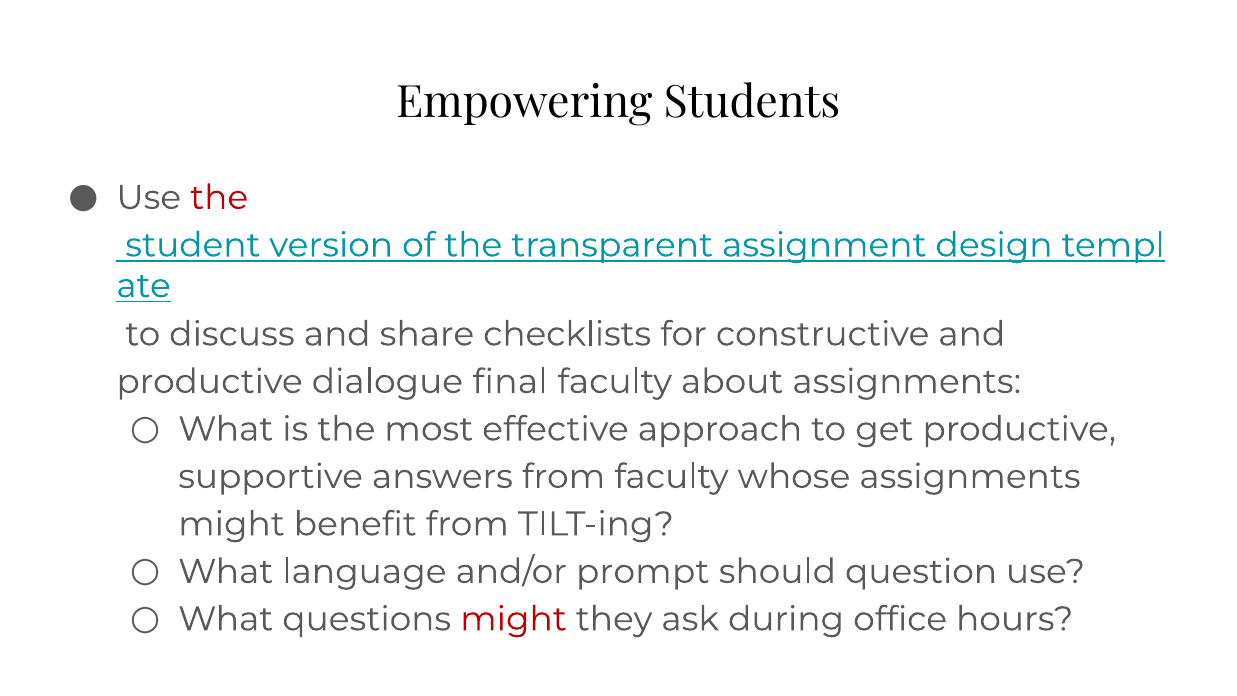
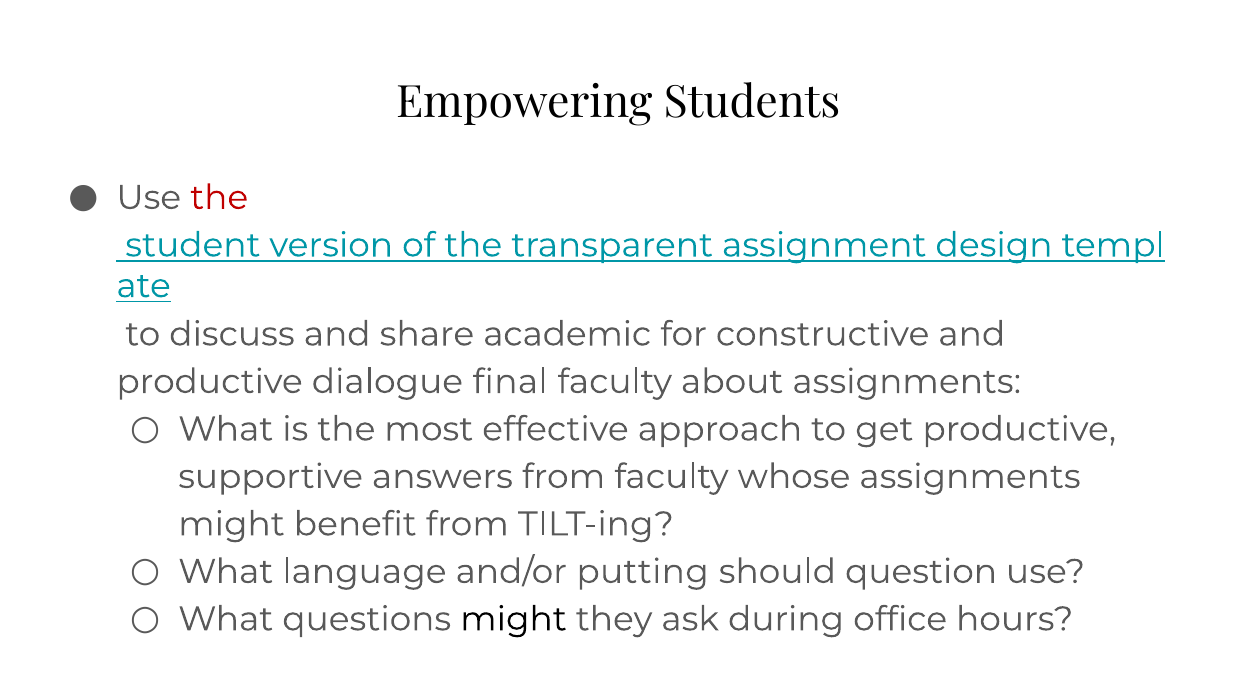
checklists: checklists -> academic (567, 334)
prompt: prompt -> putting (643, 572)
might colour: red -> black (513, 619)
